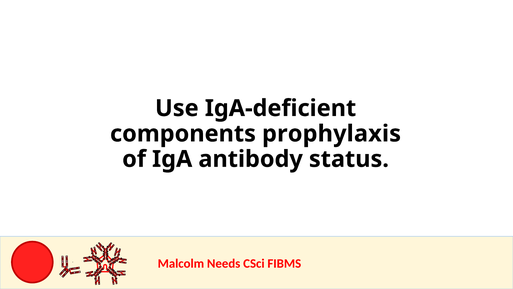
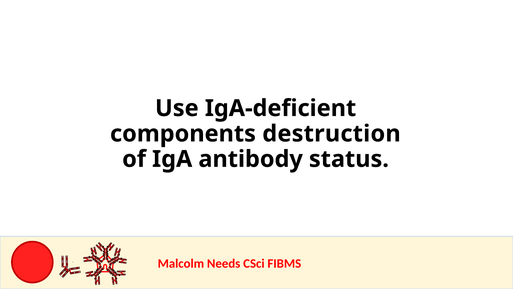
prophylaxis: prophylaxis -> destruction (331, 134)
